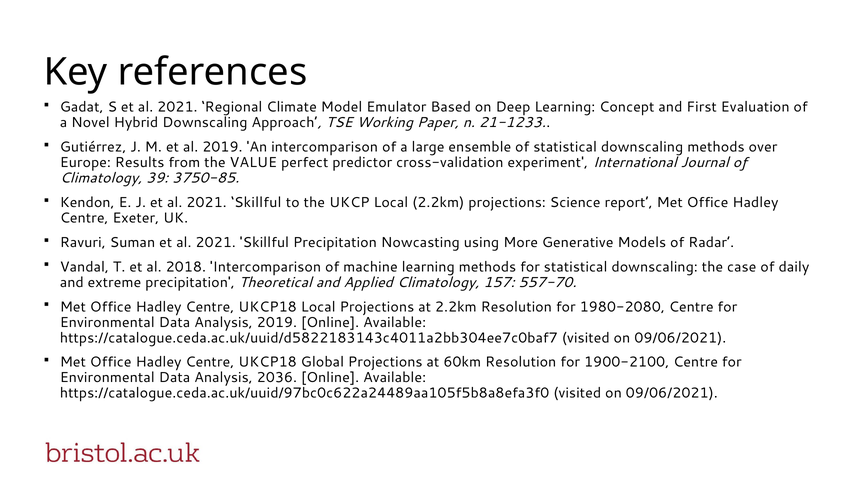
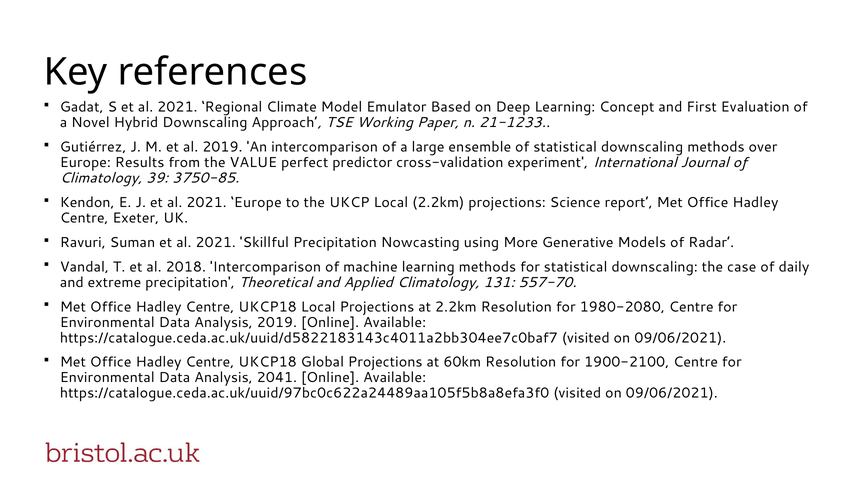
Skillful: Skillful -> Europe (256, 203)
157: 157 -> 131 (499, 283)
2036: 2036 -> 2041 (277, 378)
